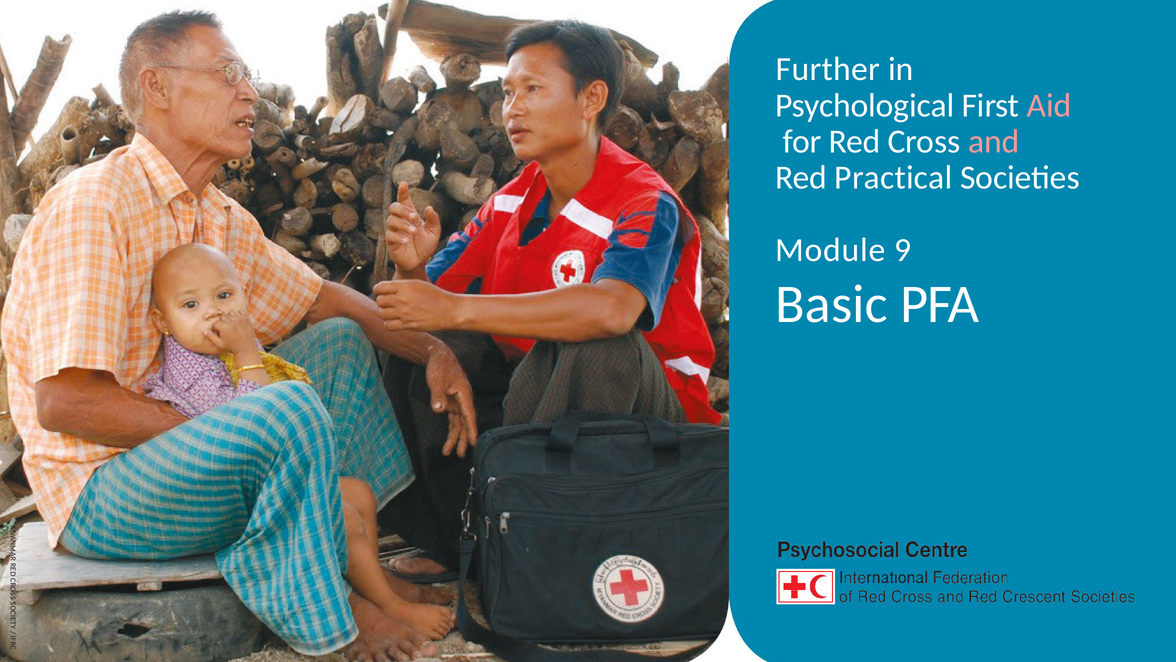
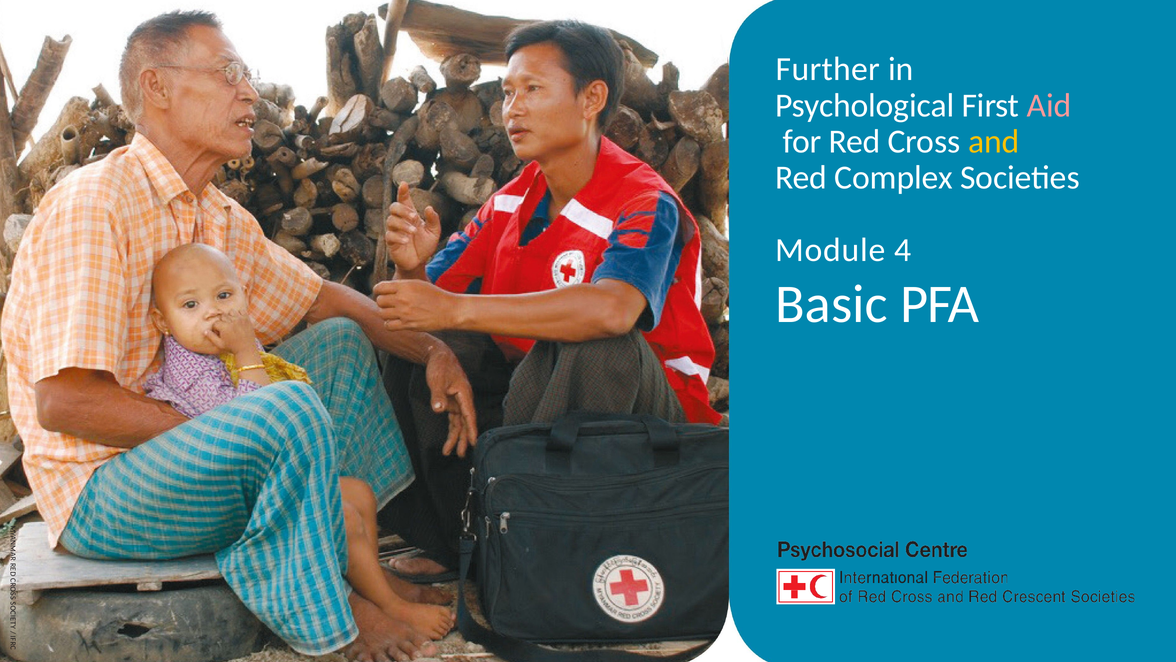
and colour: pink -> yellow (994, 142)
Practical: Practical -> Complex (894, 177)
9: 9 -> 4 (903, 250)
